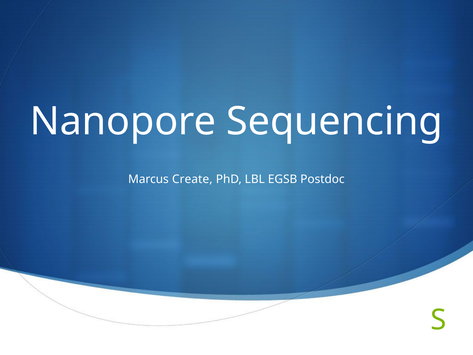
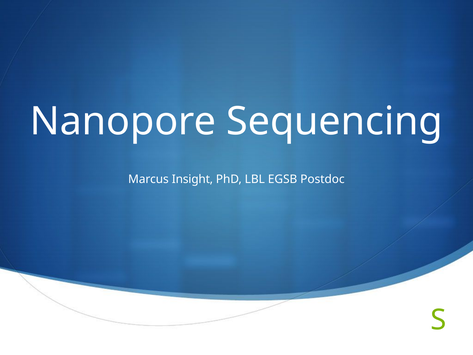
Create: Create -> Insight (192, 179)
